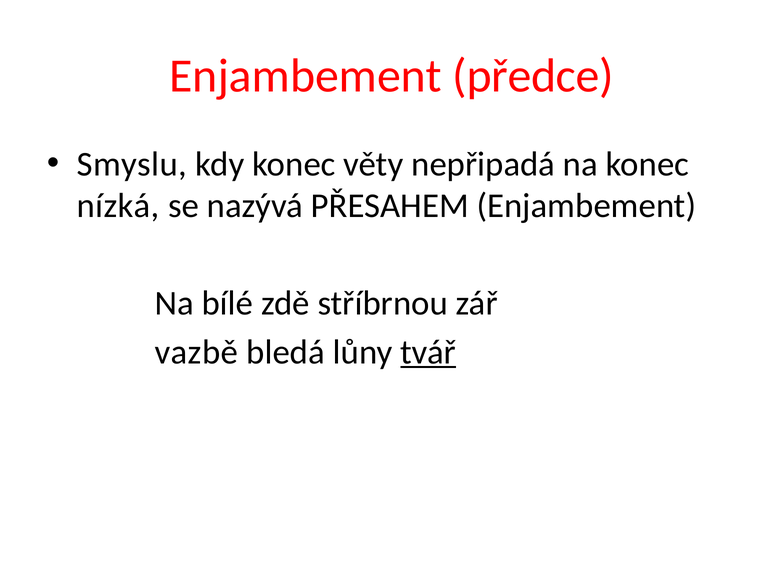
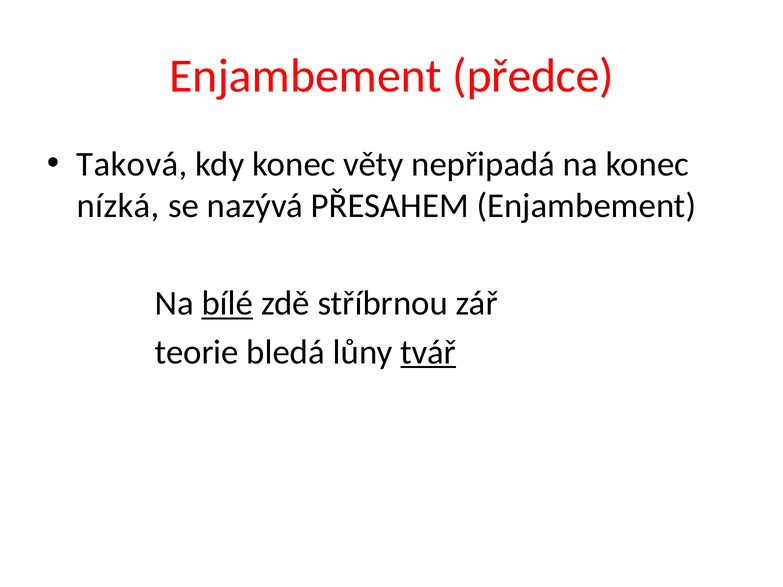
Smyslu: Smyslu -> Taková (132, 164)
bílé underline: none -> present (227, 304)
vazbě: vazbě -> teorie (197, 352)
